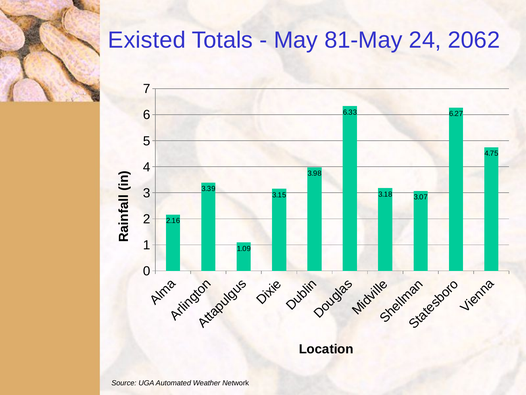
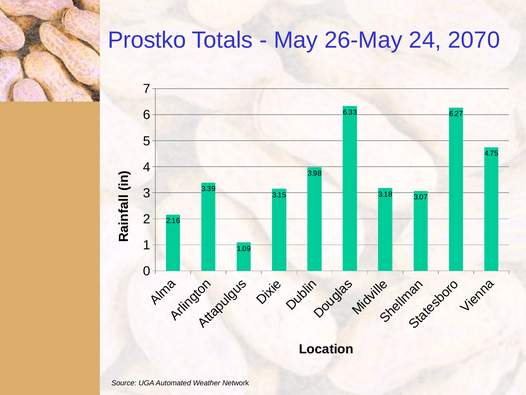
Existed: Existed -> Prostko (147, 40)
81-May: 81-May -> 26-May (363, 40)
2062: 2062 -> 2070 (474, 40)
